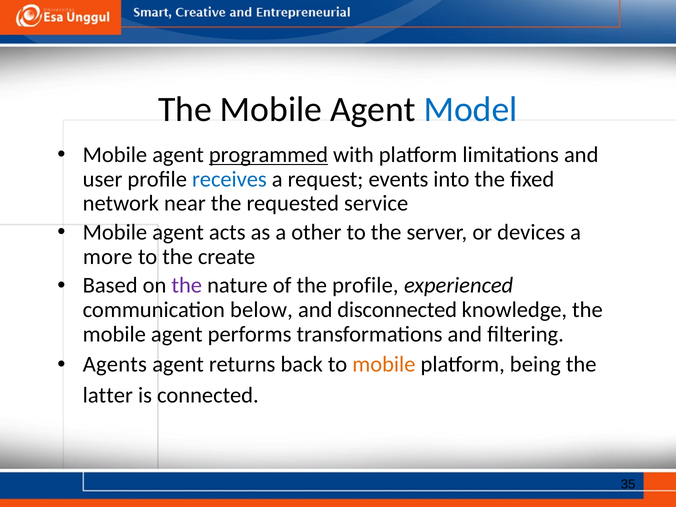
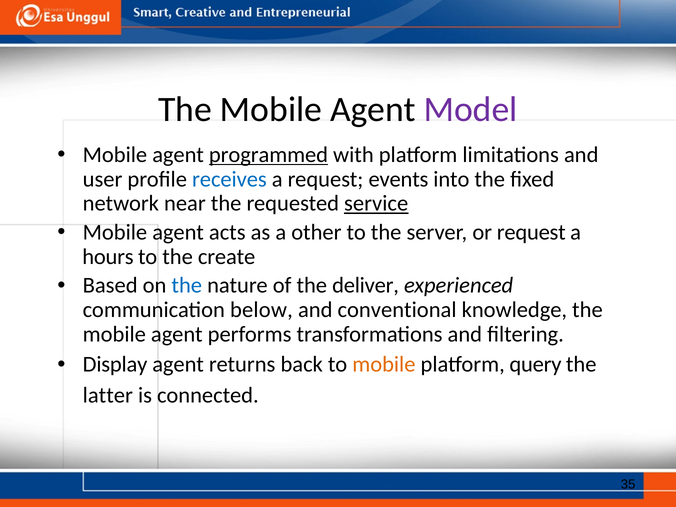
Model colour: blue -> purple (471, 110)
service underline: none -> present (376, 204)
or devices: devices -> request (531, 232)
more: more -> hours (108, 257)
the colour: purple -> blue (187, 285)
the profile: profile -> deliver (366, 285)
disconnected: disconnected -> conventional (397, 310)
Agents: Agents -> Display (115, 364)
being: being -> query (535, 364)
